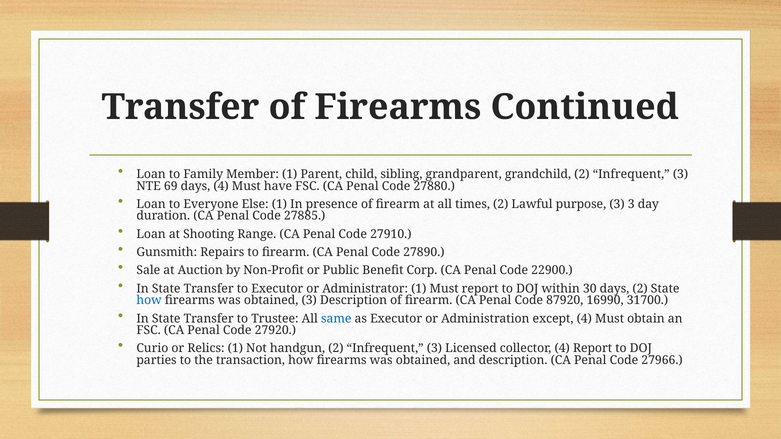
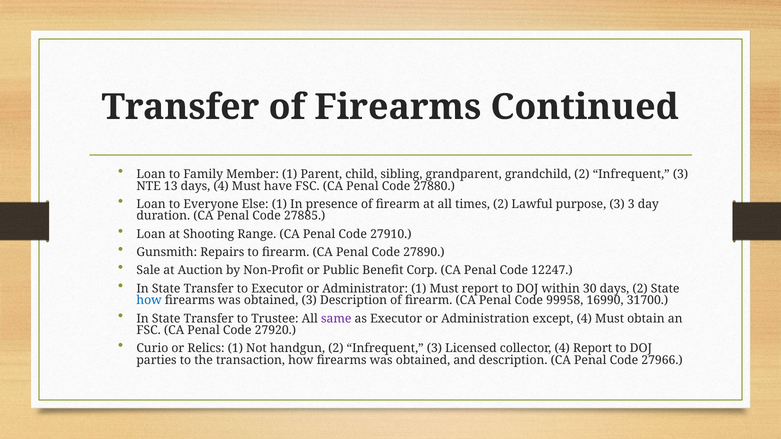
69: 69 -> 13 (171, 186)
22900: 22900 -> 12247 (552, 271)
87920: 87920 -> 99958 (565, 301)
same colour: blue -> purple (336, 319)
